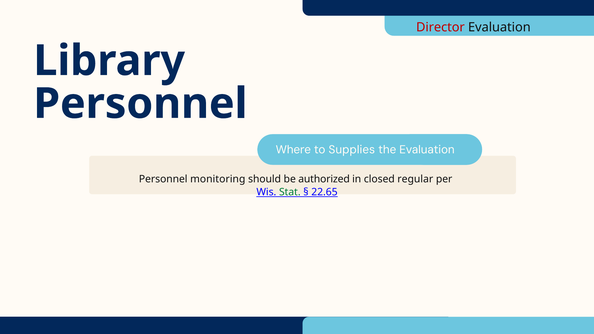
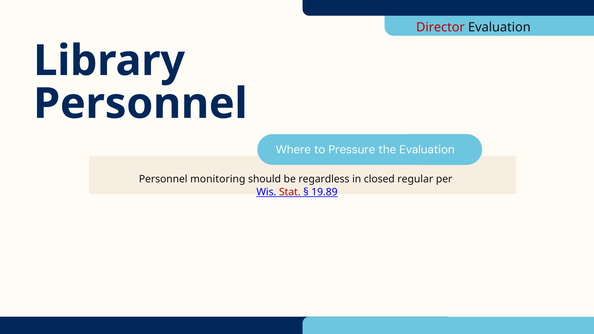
Supplies: Supplies -> Pressure (352, 150)
authorized: authorized -> regardless (324, 179)
Stat colour: green -> red (290, 192)
22.65: 22.65 -> 19.89 (324, 192)
